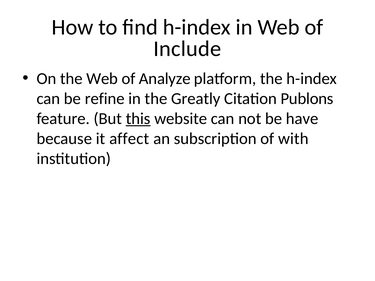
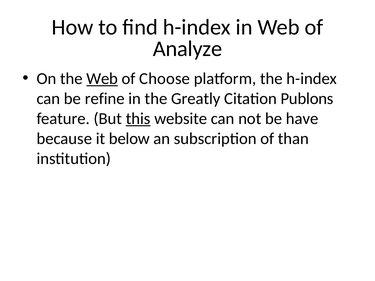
Include: Include -> Analyze (188, 49)
Web underline: none -> present (102, 79)
Analyze: Analyze -> Choose (165, 79)
affect: affect -> below (129, 139)
with: with -> than (293, 139)
